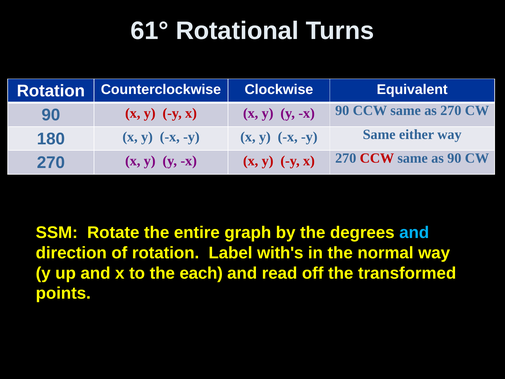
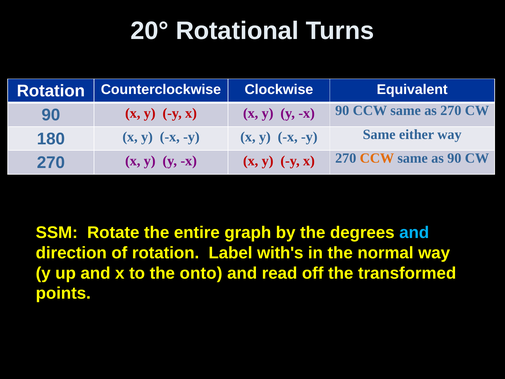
61°: 61° -> 20° (150, 31)
CCW colour: red -> orange (377, 158)
each: each -> onto (201, 273)
